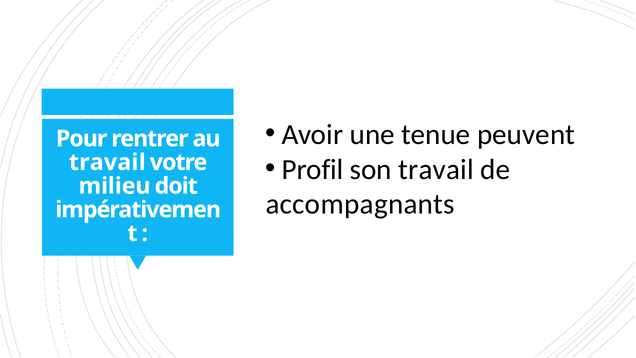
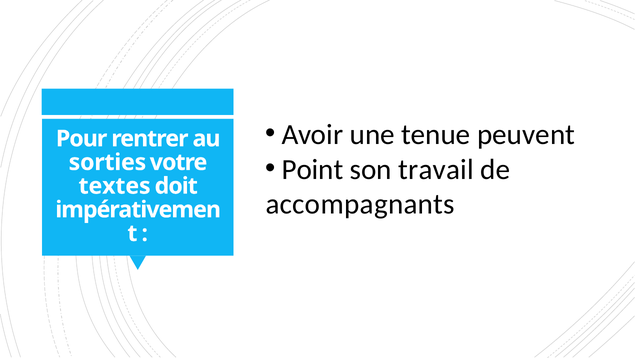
Profil: Profil -> Point (313, 169)
travail: travail -> sorties (107, 162)
milieu: milieu -> textes (115, 186)
